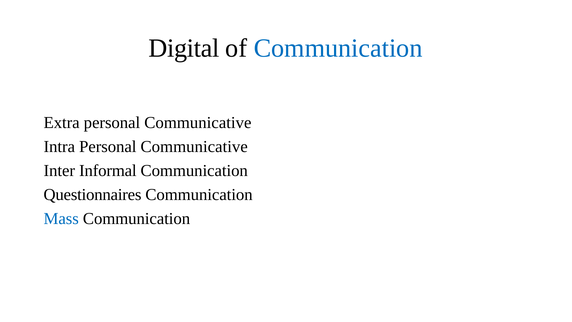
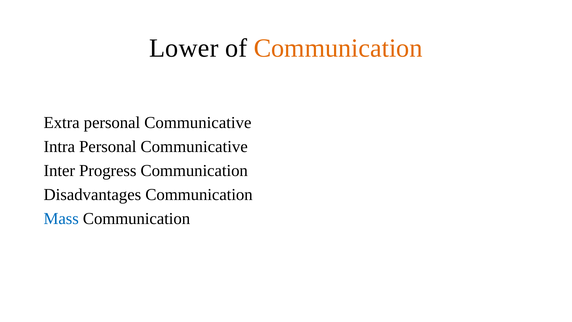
Digital: Digital -> Lower (184, 48)
Communication colour: blue -> orange (338, 48)
Informal: Informal -> Progress (108, 171)
Questionnaires: Questionnaires -> Disadvantages (92, 195)
